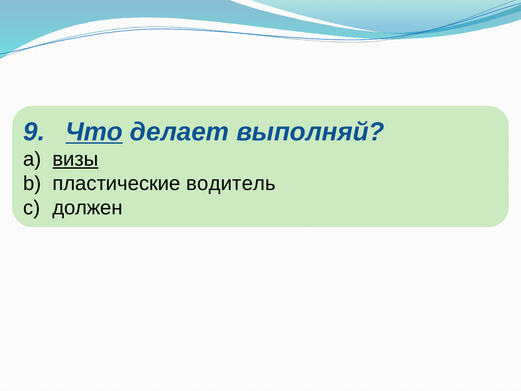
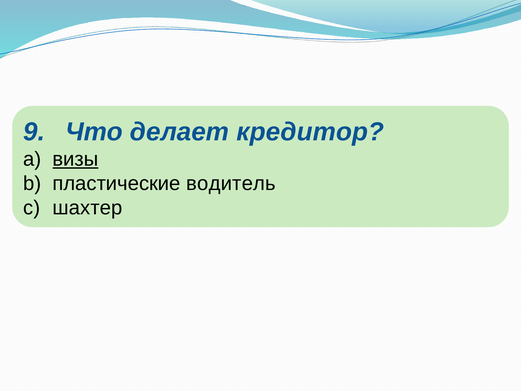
Что underline: present -> none (94, 132)
выполняй: выполняй -> кредитор (310, 132)
должен: должен -> шахтер (87, 208)
